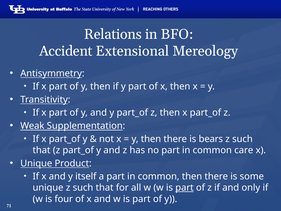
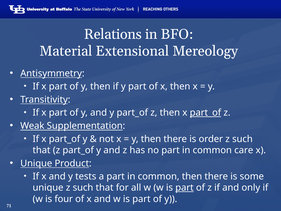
Accident: Accident -> Material (66, 51)
part_of underline: none -> present (205, 113)
bears: bears -> order (211, 139)
itself: itself -> tests (86, 176)
